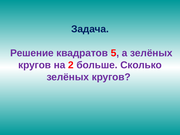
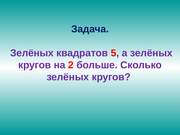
Решение: Решение -> Зелёных (32, 53)
